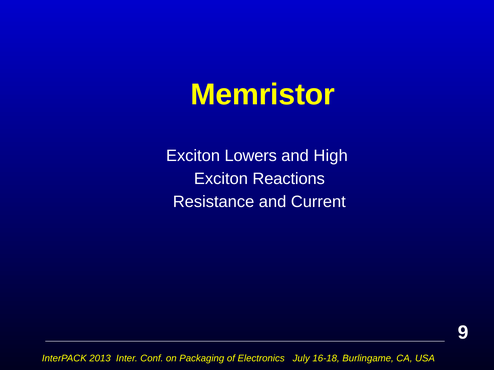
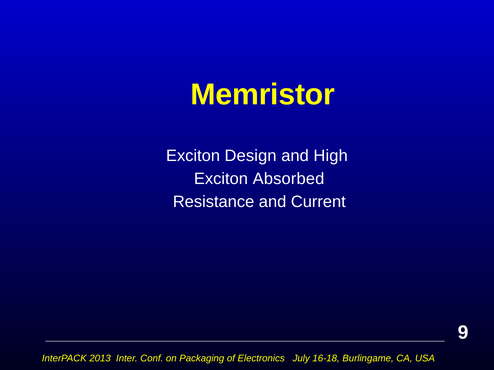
Lowers: Lowers -> Design (251, 156)
Reactions: Reactions -> Absorbed (289, 179)
